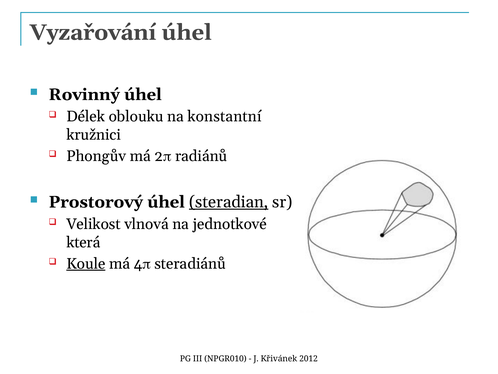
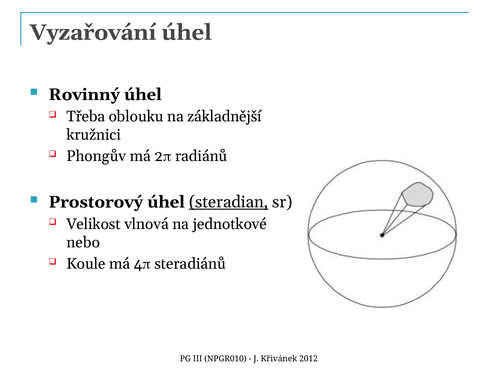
Délek: Délek -> Třeba (86, 116)
konstantní: konstantní -> základnější (225, 116)
která: která -> nebo (83, 242)
Koule underline: present -> none (86, 263)
